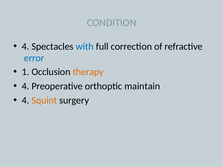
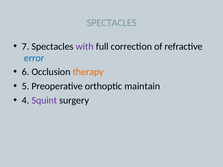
CONDITION: CONDITION -> SPECTACLES (112, 23)
4: 4 -> 7 (26, 46)
with colour: blue -> purple (85, 46)
1: 1 -> 6 (26, 72)
4: 4 -> 5 (26, 86)
Squint colour: orange -> purple (44, 101)
